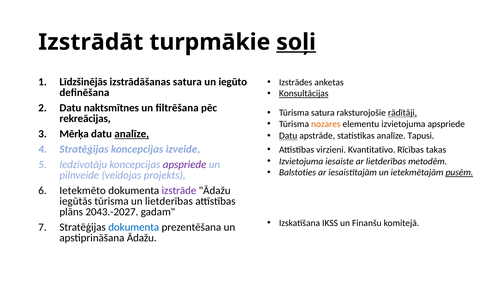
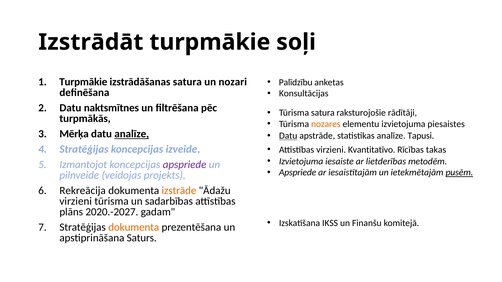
soļi underline: present -> none (296, 42)
Līdzšinējās: Līdzšinējās -> Turpmākie (83, 82)
iegūto: iegūto -> nozari (233, 82)
Izstrādes: Izstrādes -> Palīdzību (296, 82)
Konsultācijas underline: present -> none (304, 94)
rādītāji underline: present -> none (402, 113)
rekreācijas: rekreācijas -> turpmākās (85, 119)
izvietojuma apspriede: apspriede -> piesaistes (446, 124)
Iedzīvotāju: Iedzīvotāju -> Izmantojot (83, 165)
Balstoties: Balstoties -> Apspriede (298, 173)
Ietekmēto: Ietekmēto -> Rekreācija (83, 191)
izstrāde colour: purple -> orange (179, 191)
iegūtās: iegūtās -> virzieni (76, 202)
un lietderības: lietderības -> sadarbības (169, 202)
2043.-2027: 2043.-2027 -> 2020.-2027 (112, 212)
dokumenta colour: blue -> orange (134, 228)
apstiprināšana Ādažu: Ādažu -> Saturs (142, 238)
